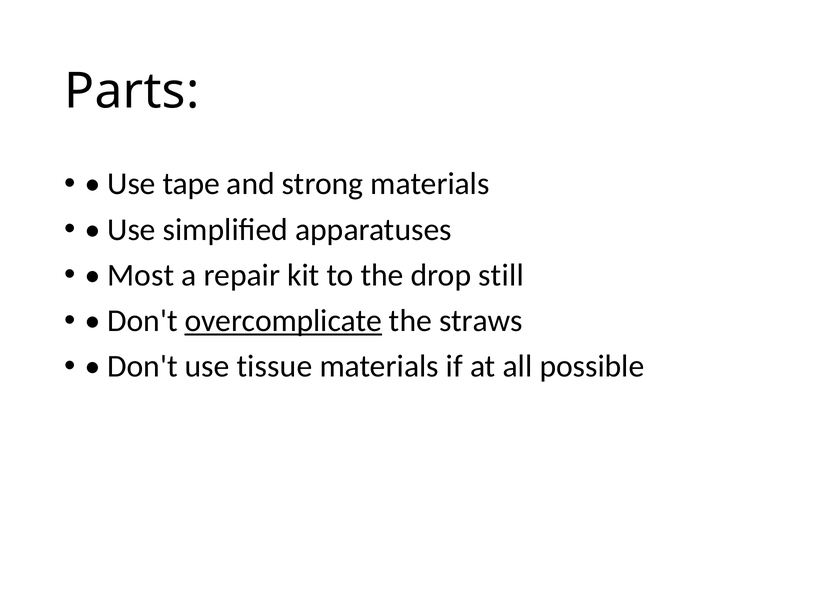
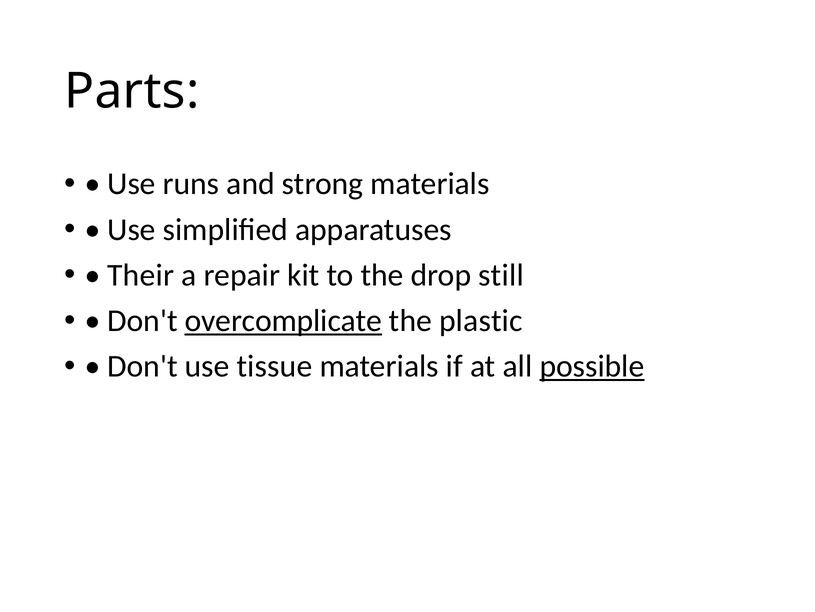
tape: tape -> runs (191, 184)
Most: Most -> Their (141, 275)
straws: straws -> plastic (481, 320)
possible underline: none -> present (592, 366)
